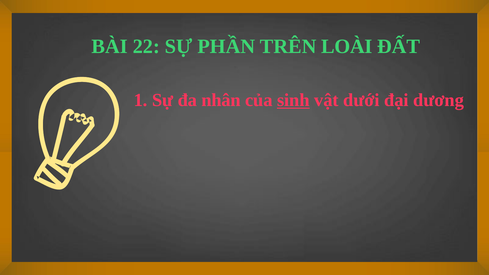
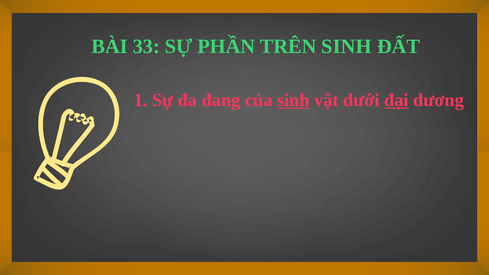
22: 22 -> 33 (146, 47)
TRÊN LOÀI: LOÀI -> SINH (347, 47)
nhân: nhân -> đang (221, 100)
đại underline: none -> present (397, 100)
